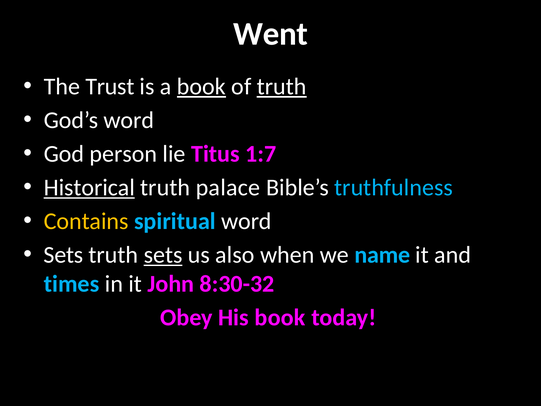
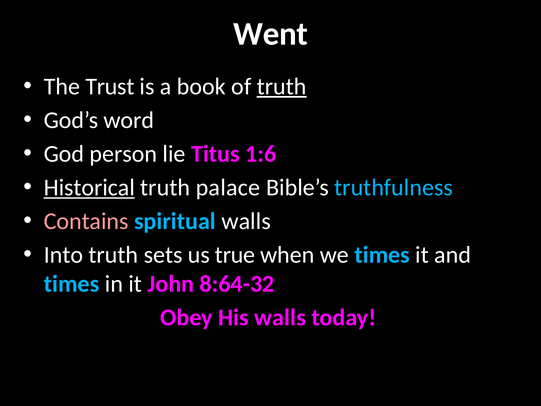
book underline: present -> none (201, 86)
1:7: 1:7 -> 1:6 (261, 154)
Contains colour: yellow -> pink (86, 221)
spiritual word: word -> walls (246, 221)
Sets: Sets -> Into (63, 255)
sets underline: present -> none (163, 255)
also: also -> true (235, 255)
we name: name -> times (382, 255)
8:30-32: 8:30-32 -> 8:64-32 (237, 284)
His book: book -> walls (280, 317)
